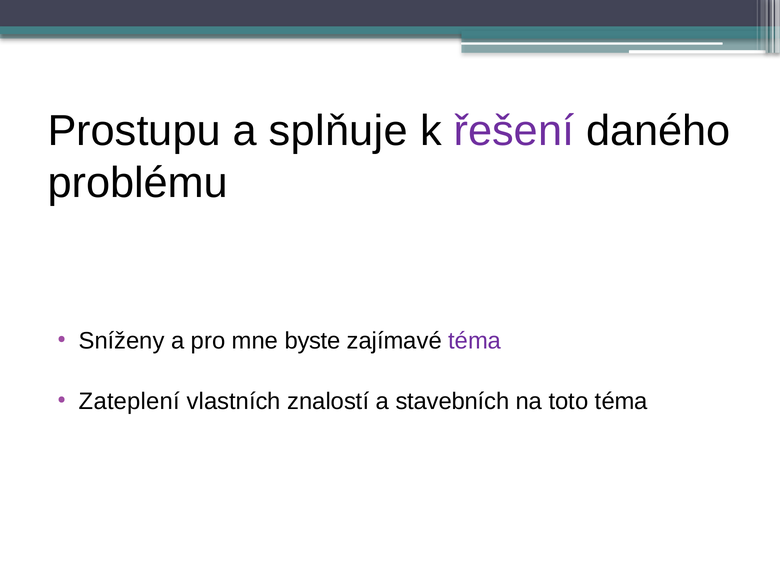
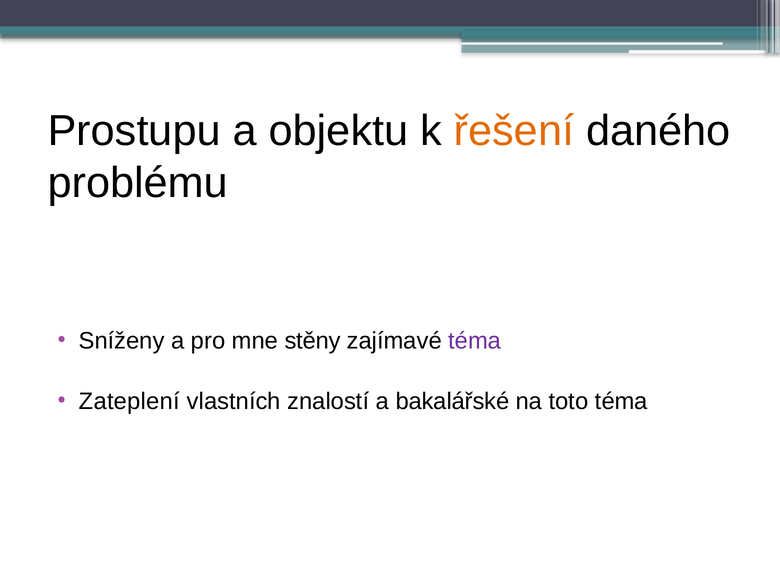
splňuje: splňuje -> objektu (338, 131)
řešení colour: purple -> orange (514, 131)
byste: byste -> stěny (313, 341)
stavebních: stavebních -> bakalářské (452, 401)
